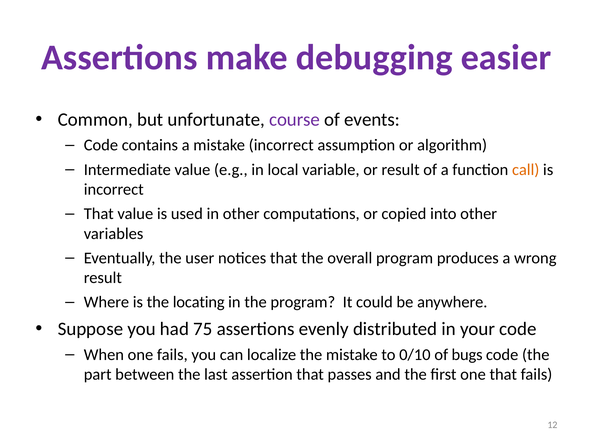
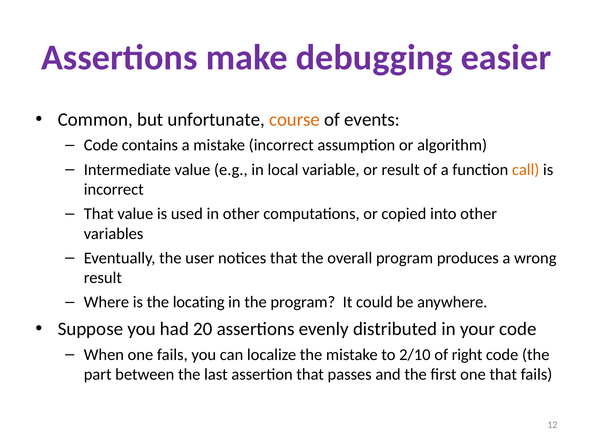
course colour: purple -> orange (295, 119)
75: 75 -> 20 (203, 329)
0/10: 0/10 -> 2/10 (415, 354)
bugs: bugs -> right (467, 354)
